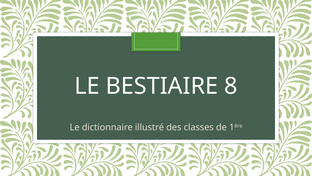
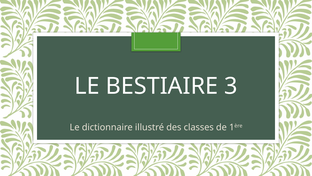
8: 8 -> 3 (231, 86)
